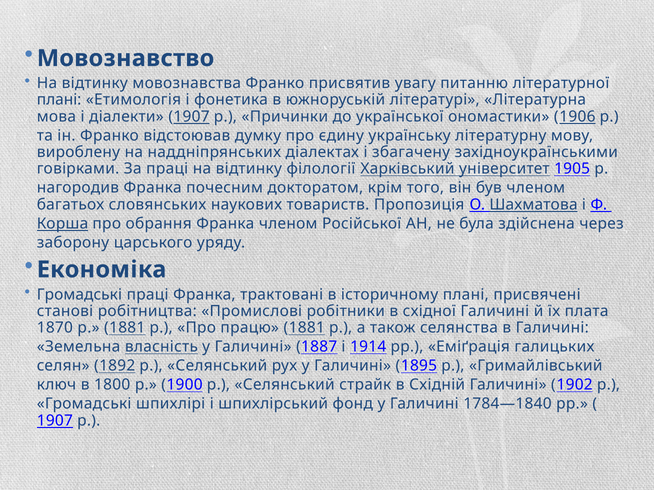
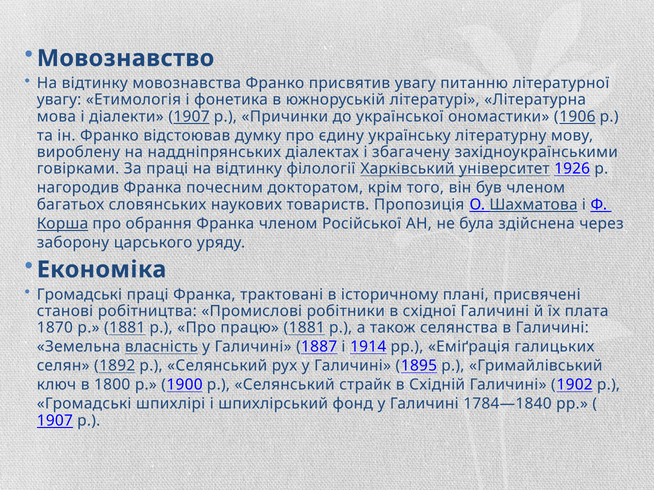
плані: плані -> увагу (59, 100)
1905: 1905 -> 1926 (572, 169)
